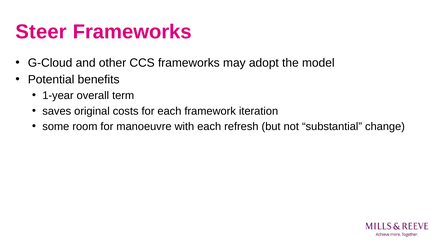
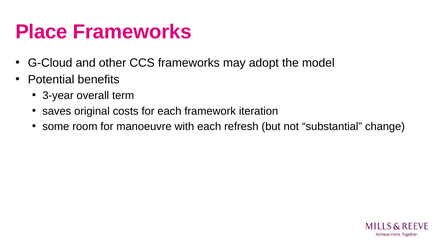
Steer: Steer -> Place (41, 32)
1-year: 1-year -> 3-year (58, 96)
